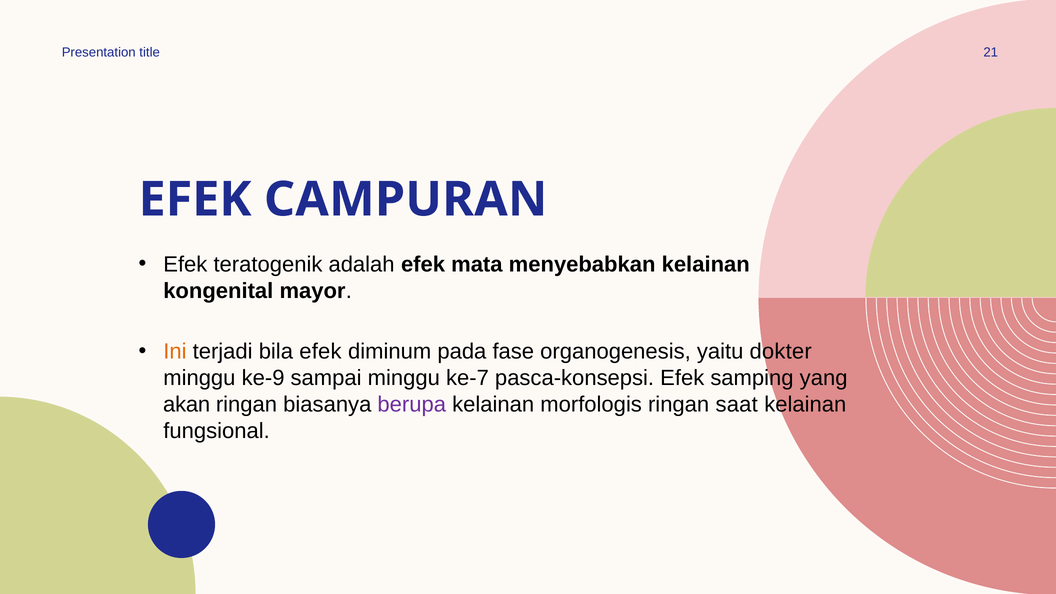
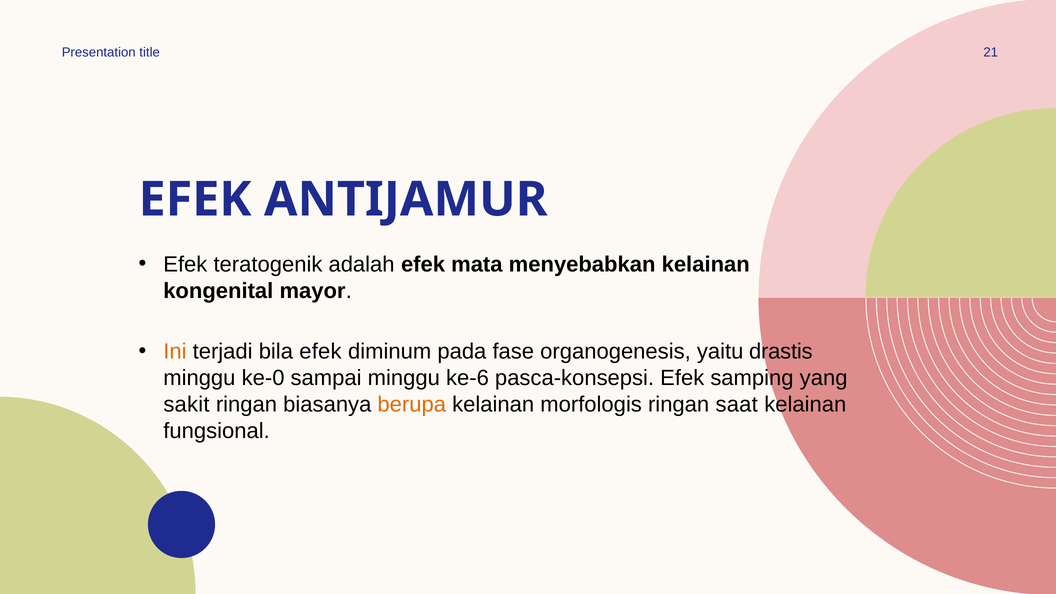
CAMPURAN: CAMPURAN -> ANTIJAMUR (406, 200)
dokter: dokter -> drastis (781, 352)
ke-9: ke-9 -> ke-0 (263, 378)
ke-7: ke-7 -> ke-6 (467, 378)
akan: akan -> sakit (186, 404)
berupa colour: purple -> orange (412, 404)
